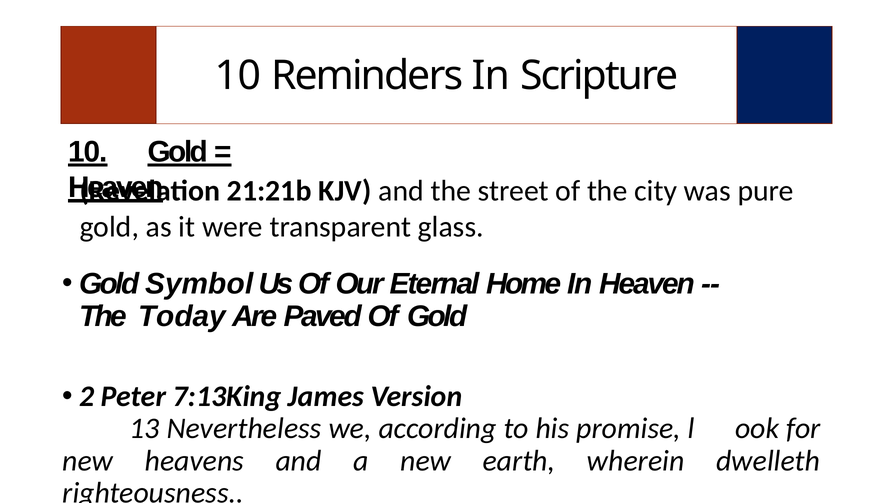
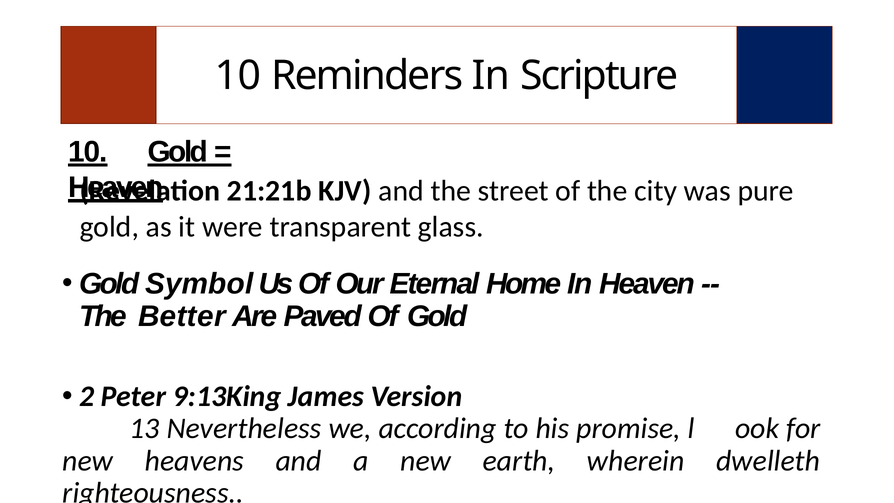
Today: Today -> Better (182, 316)
7:13King: 7:13King -> 9:13King (227, 396)
